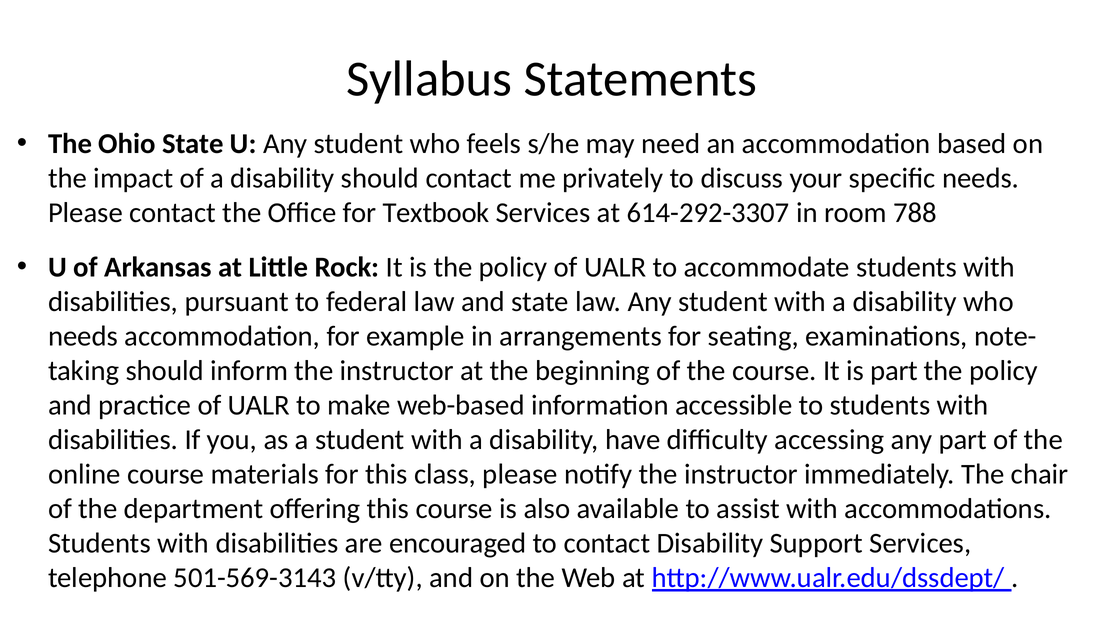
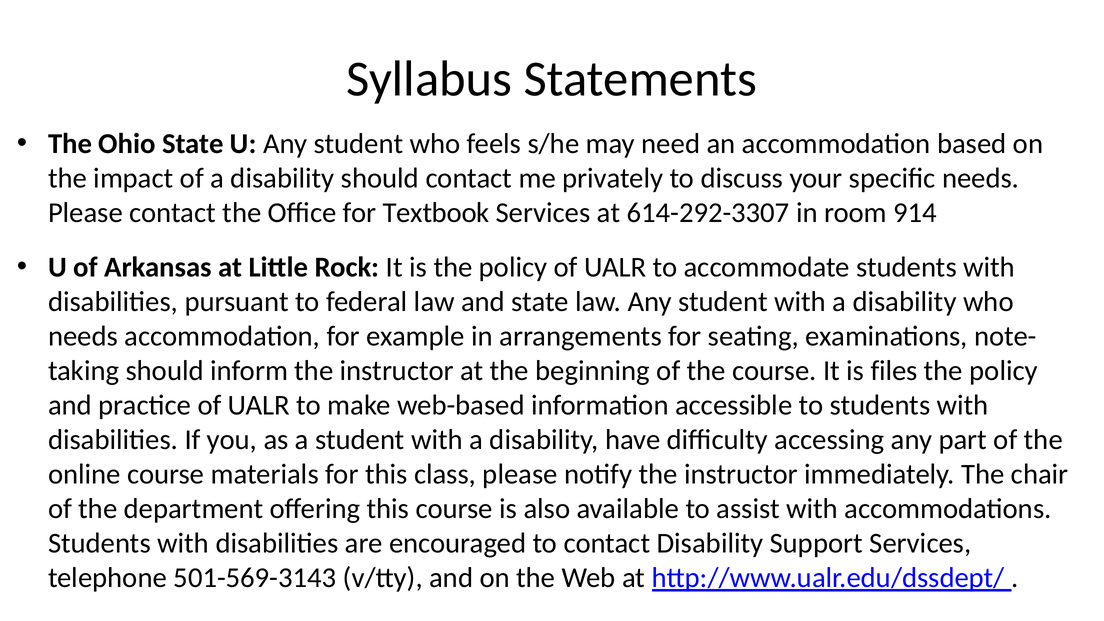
788: 788 -> 914 (915, 213)
is part: part -> files (894, 371)
